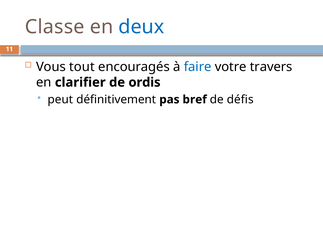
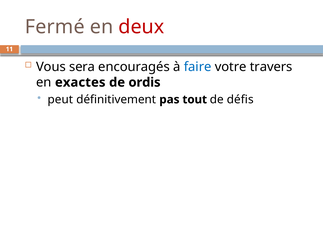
Classe: Classe -> Fermé (55, 27)
deux colour: blue -> red (141, 27)
tout: tout -> sera (82, 67)
clarifier: clarifier -> exactes (80, 82)
bref: bref -> tout (195, 100)
